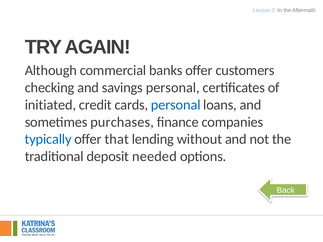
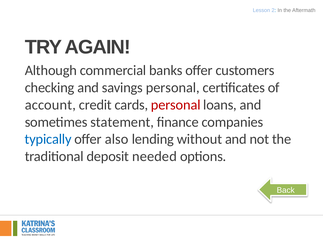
initiated: initiated -> account (50, 105)
personal colour: blue -> red (176, 105)
purchases: purchases -> statement (122, 122)
that: that -> also (117, 139)
